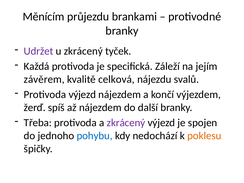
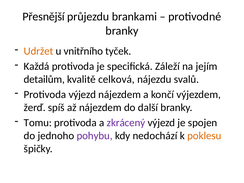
Měnícím: Měnícím -> Přesnější (44, 16)
Udržet colour: purple -> orange (39, 51)
u zkrácený: zkrácený -> vnitřního (83, 51)
závěrem: závěrem -> detailům (44, 79)
Třeba: Třeba -> Tomu (38, 123)
pohybu colour: blue -> purple (95, 136)
